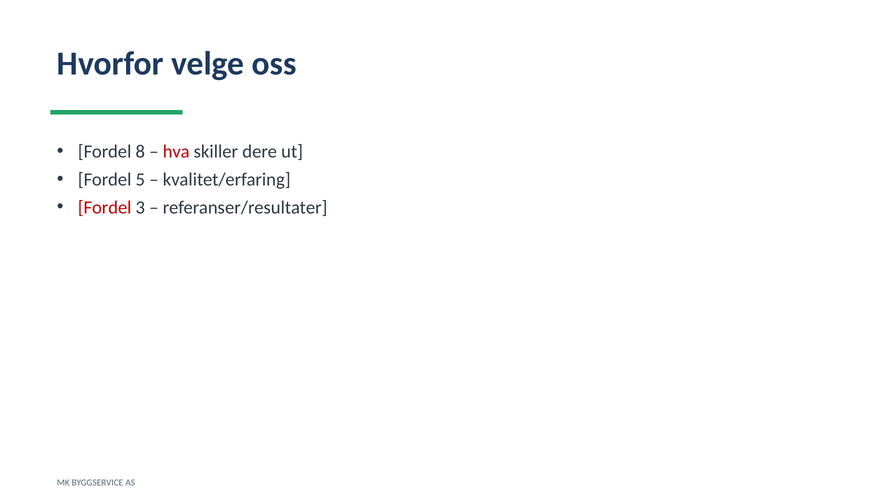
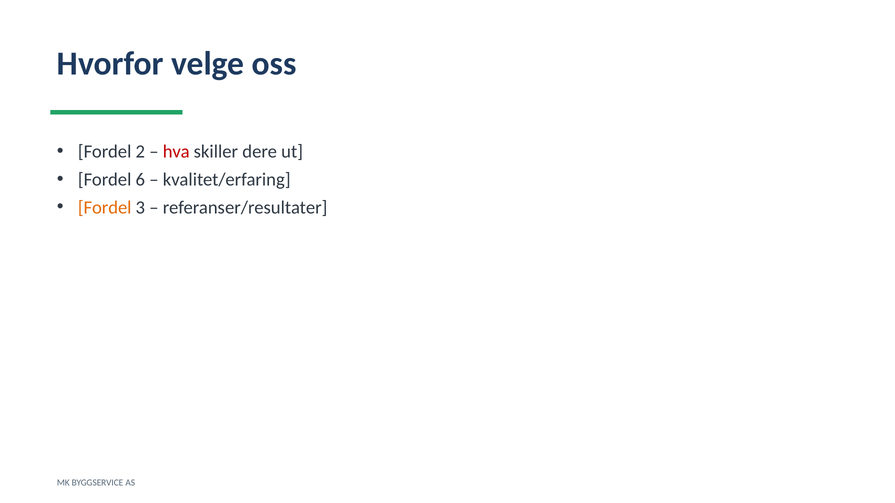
8: 8 -> 2 (140, 152)
5: 5 -> 6 (140, 180)
Fordel colour: red -> orange (105, 208)
